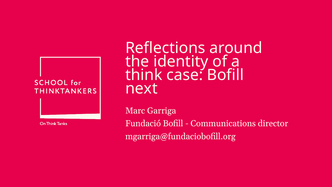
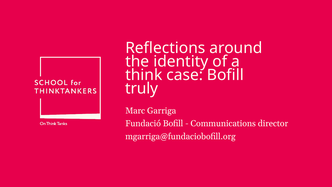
next: next -> truly (142, 88)
